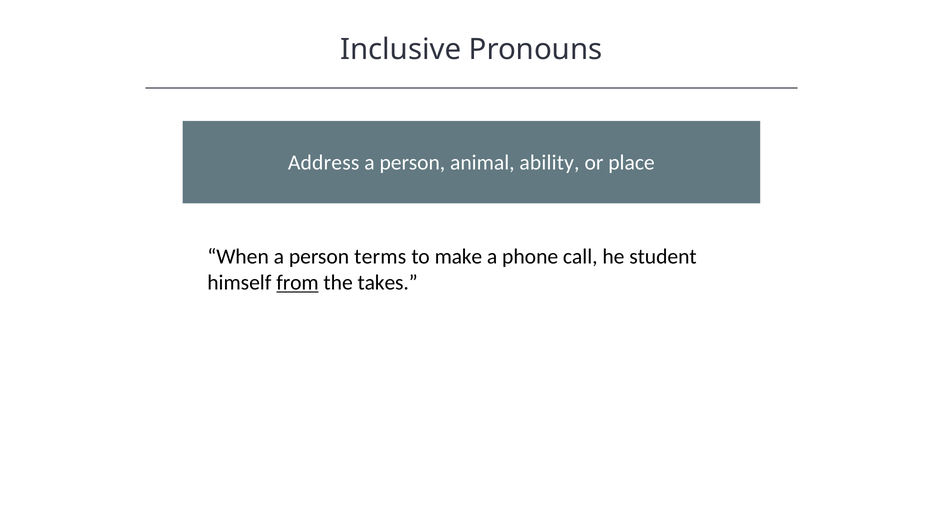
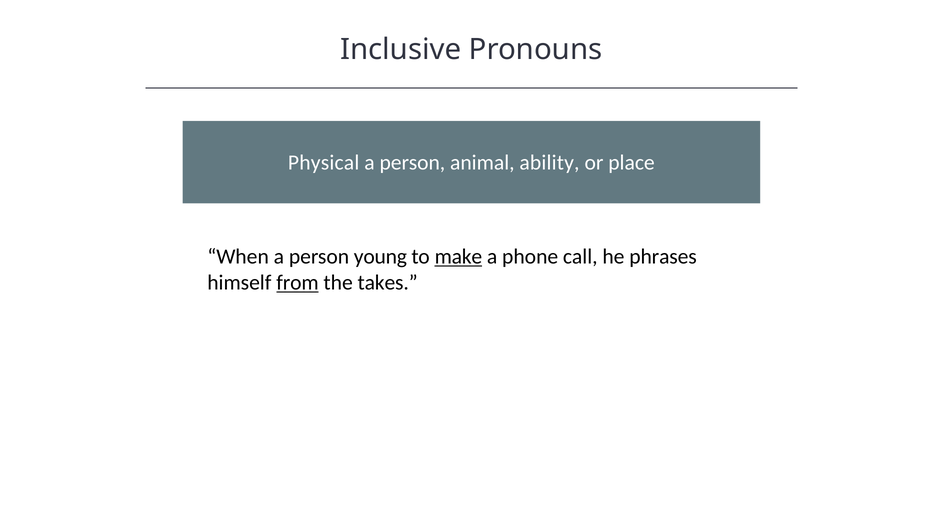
Address: Address -> Physical (324, 163)
terms: terms -> young (380, 257)
make underline: none -> present (458, 257)
student: student -> phrases (663, 257)
